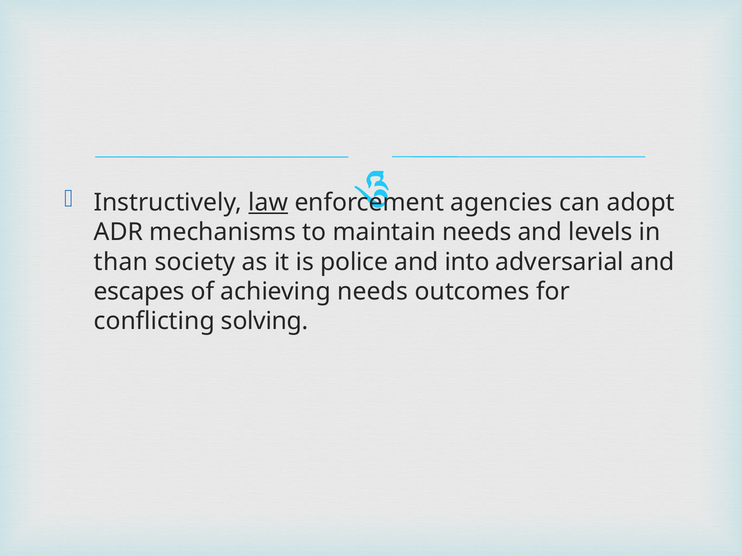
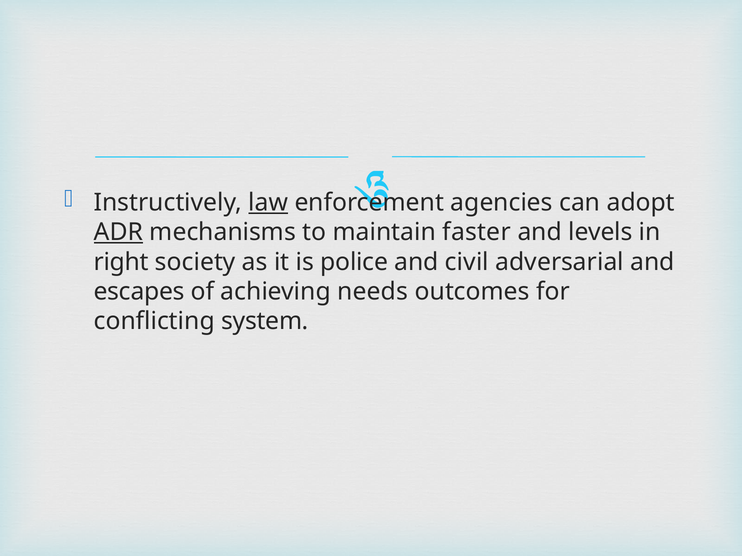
ADR underline: none -> present (118, 232)
maintain needs: needs -> faster (477, 232)
than: than -> right (121, 262)
into: into -> civil (467, 262)
solving: solving -> system (265, 321)
